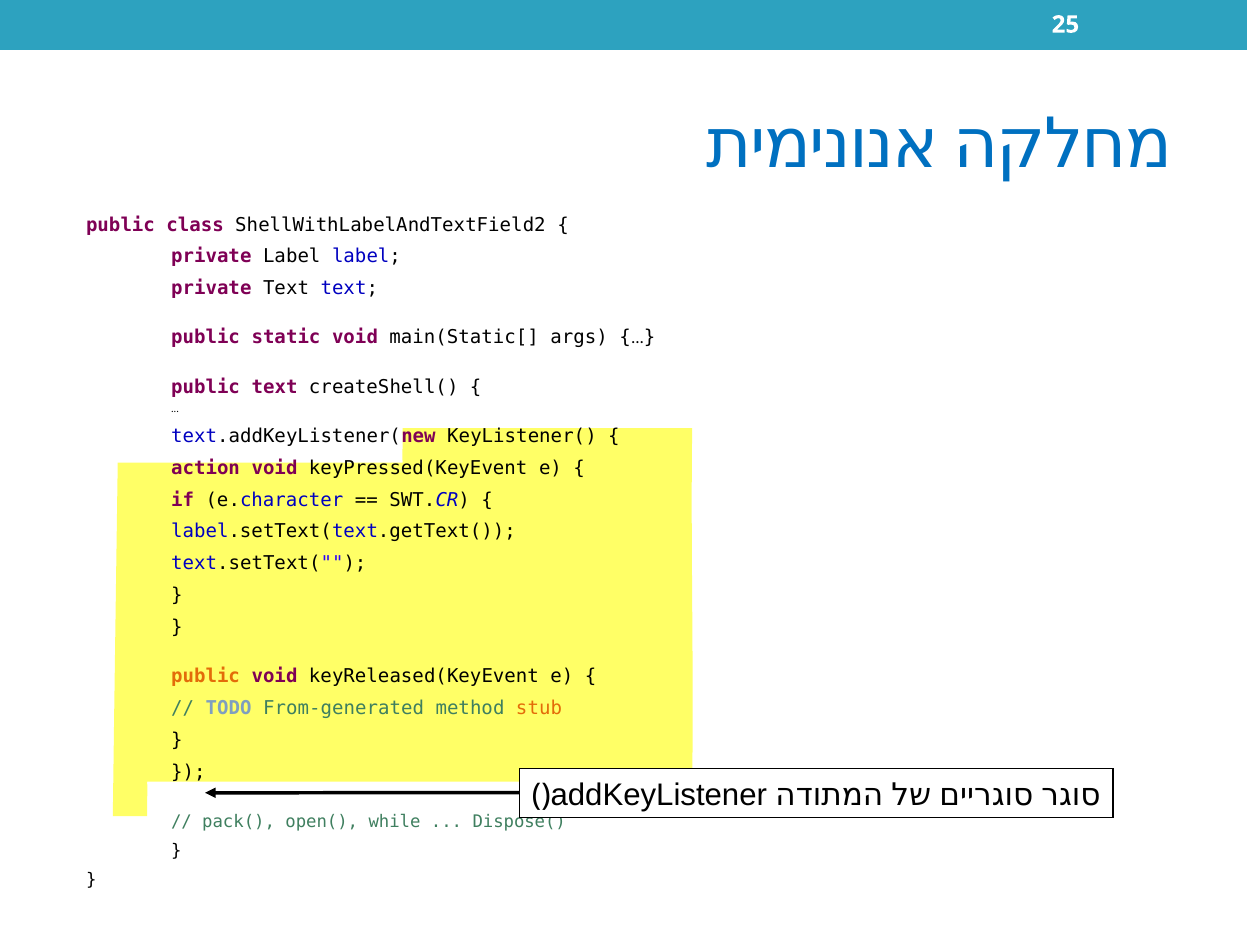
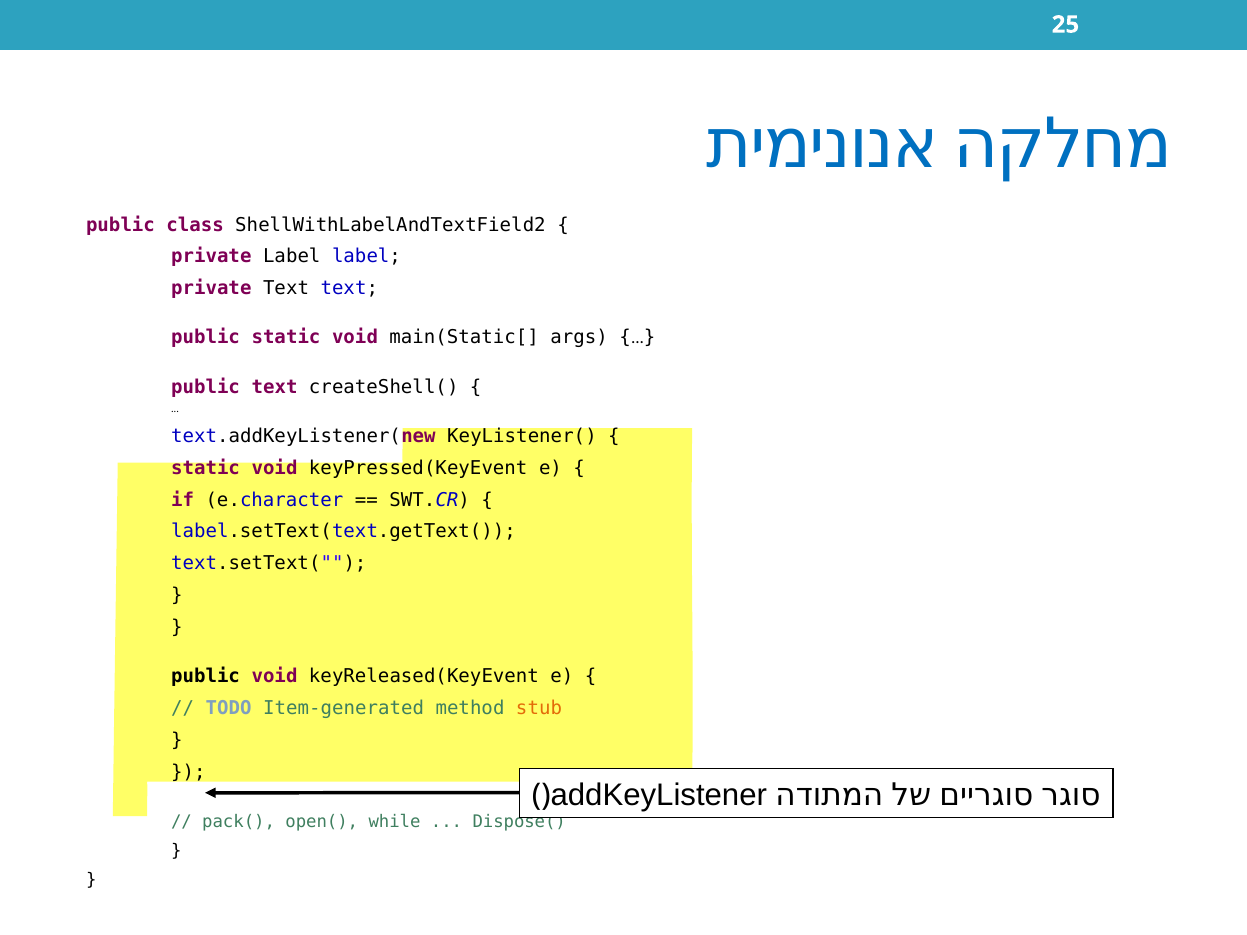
action: action -> static (206, 468)
public colour: orange -> black (206, 677)
From-generated: From-generated -> Item-generated (344, 708)
